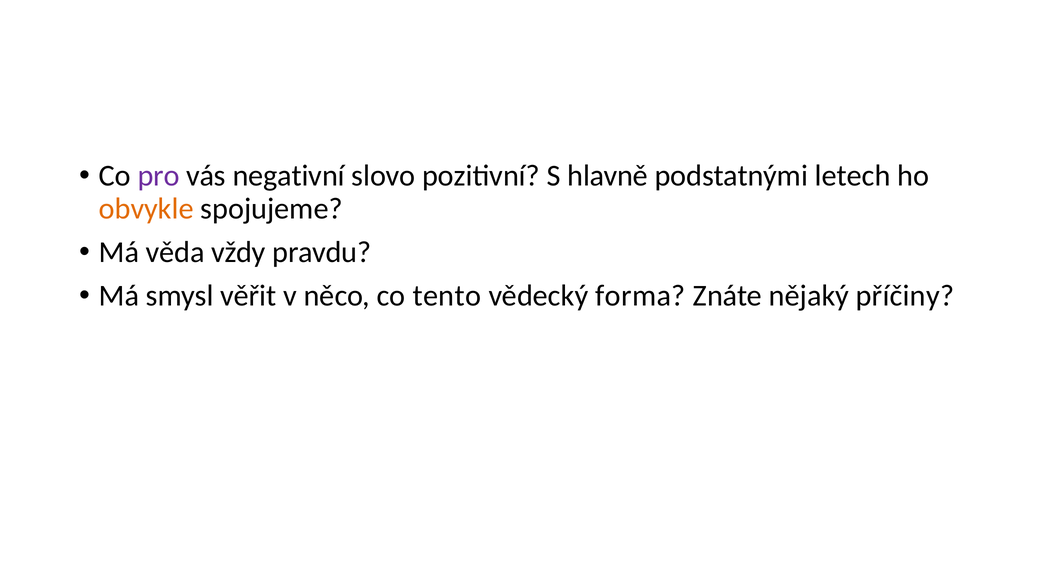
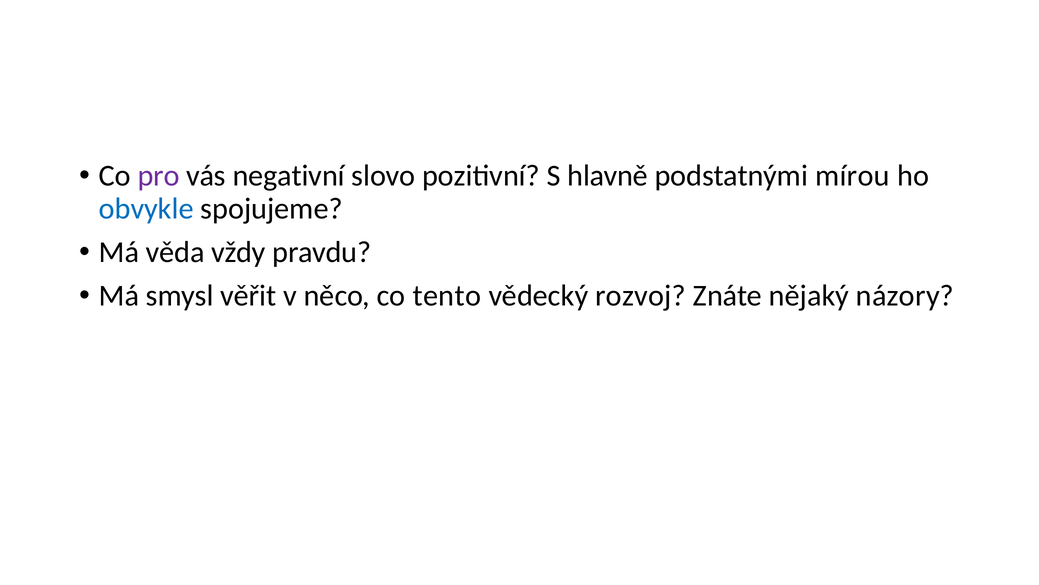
letech: letech -> mírou (852, 176)
obvykle colour: orange -> blue (146, 208)
forma: forma -> rozvoj (640, 296)
příčiny: příčiny -> názory (905, 296)
